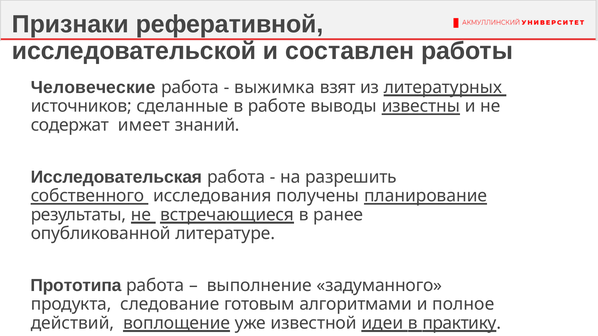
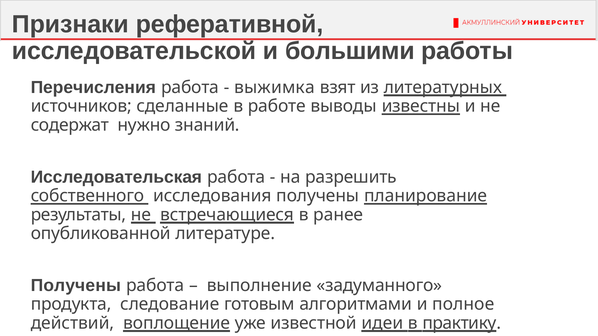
составлен: составлен -> большими (350, 51)
Человеческие: Человеческие -> Перечисления (93, 87)
имеет: имеет -> нужно (144, 125)
Прототипа: Прототипа -> Получены (76, 286)
